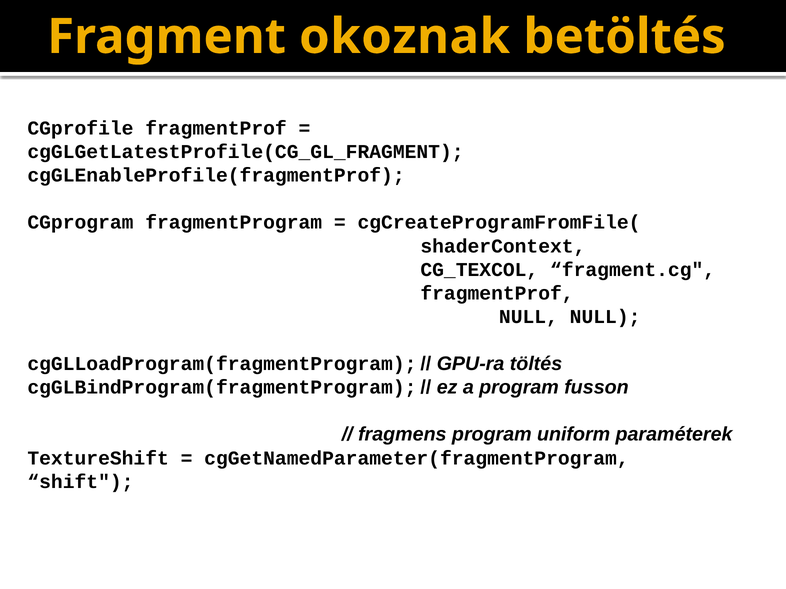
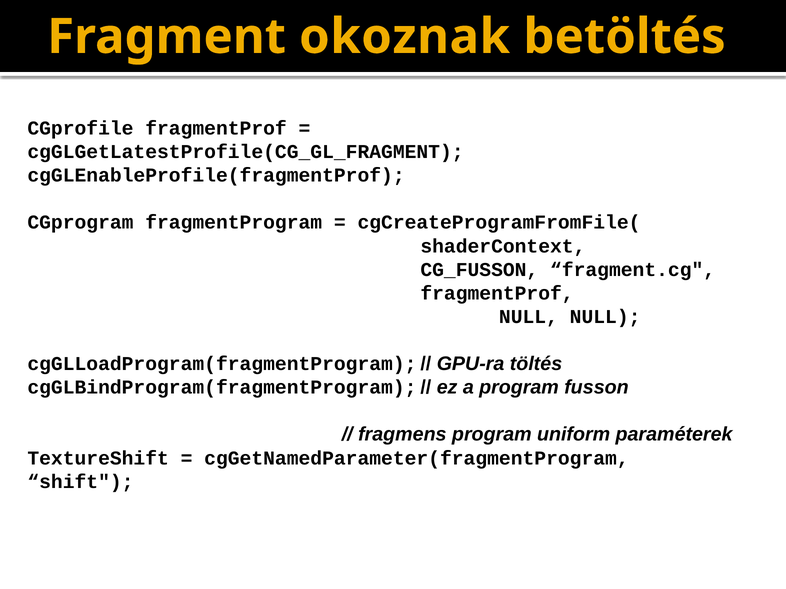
CG_TEXCOL: CG_TEXCOL -> CG_FUSSON (479, 270)
